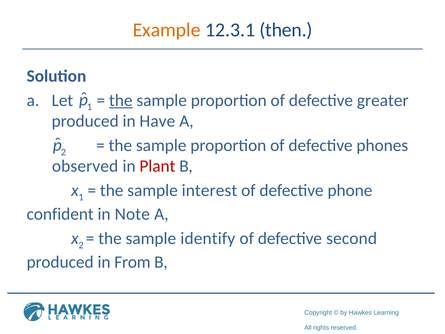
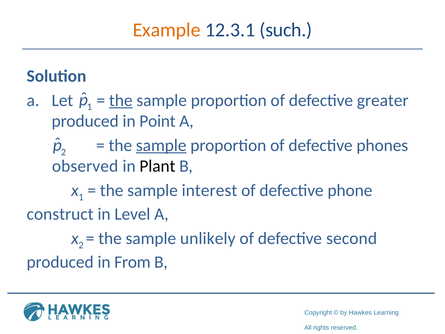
then: then -> such (286, 30)
Have: Have -> Point (157, 121)
sample underline: none -> present (161, 145)
Plant colour: red -> black (157, 166)
confident: confident -> construct (60, 214)
Note: Note -> Level (132, 214)
identify: identify -> unlikely (208, 238)
